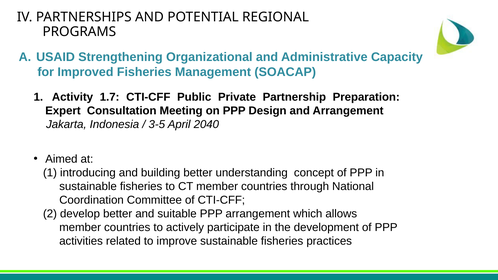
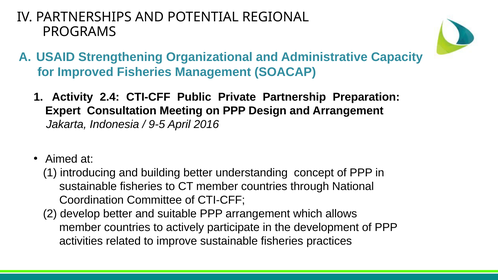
1.7: 1.7 -> 2.4 (110, 97)
3-5: 3-5 -> 9-5 (157, 124)
2040: 2040 -> 2016 (206, 124)
